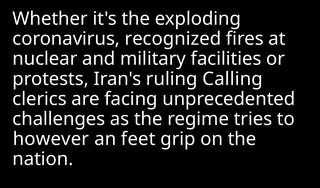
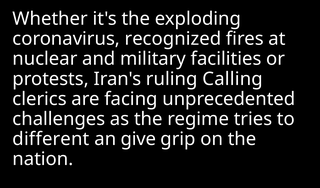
however: however -> different (51, 139)
feet: feet -> give (138, 139)
